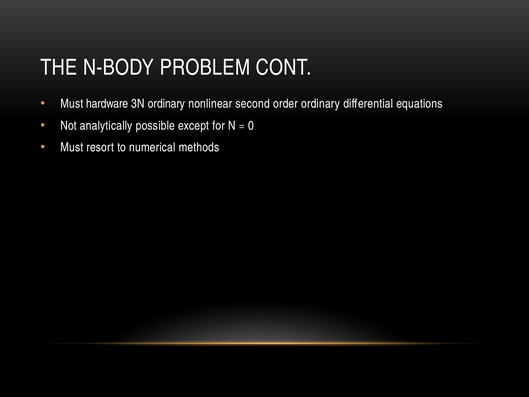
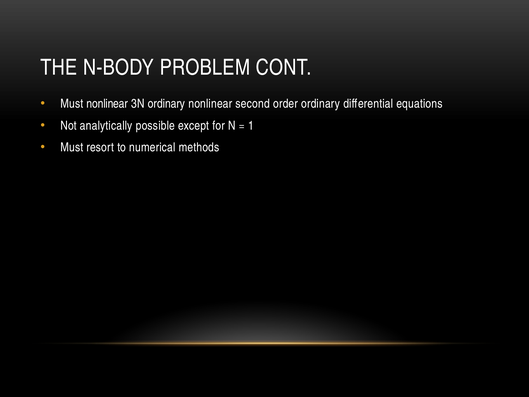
Must hardware: hardware -> nonlinear (107, 104)
0: 0 -> 1 (251, 126)
